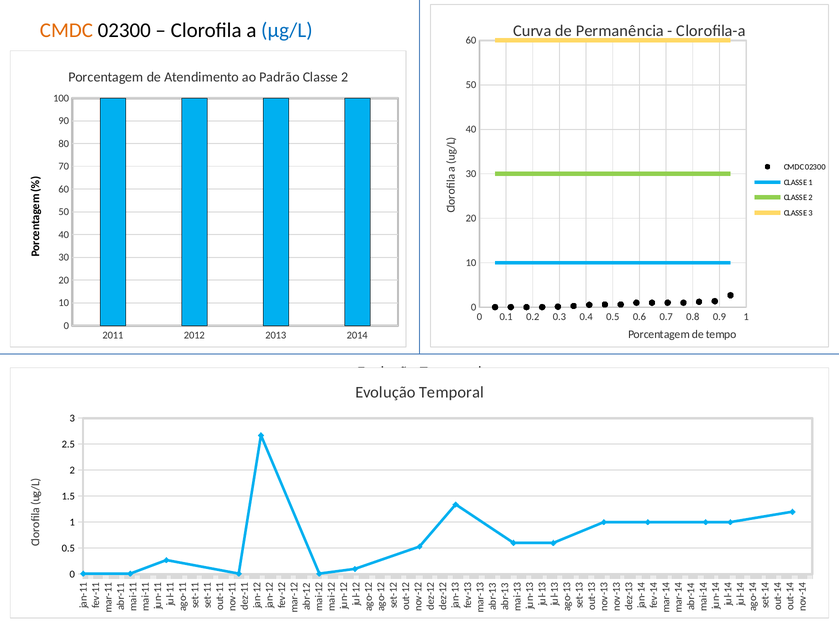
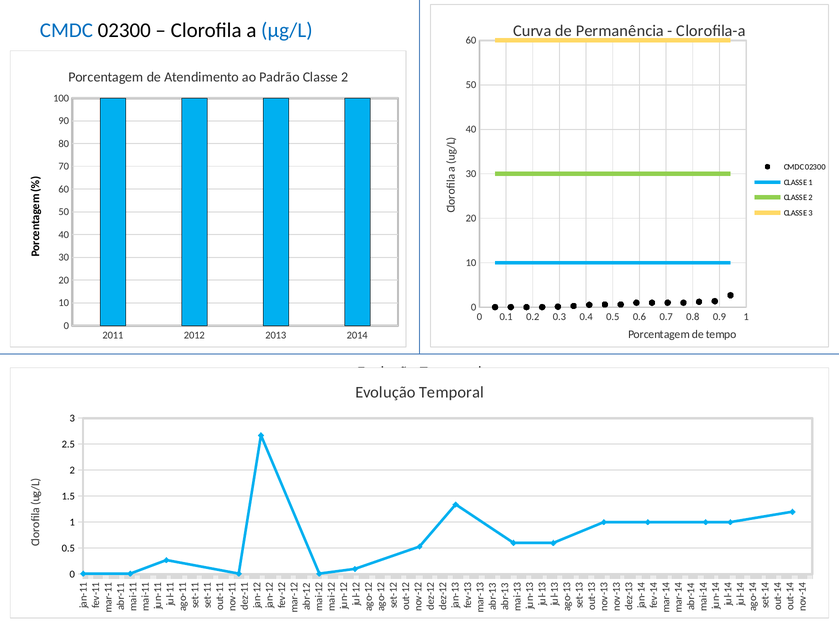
CMDC colour: orange -> blue (66, 30)
